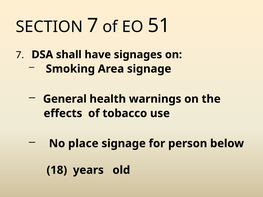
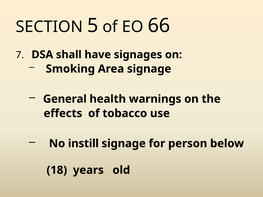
SECTION 7: 7 -> 5 (93, 26)
51: 51 -> 66 (159, 26)
place: place -> instill (83, 144)
